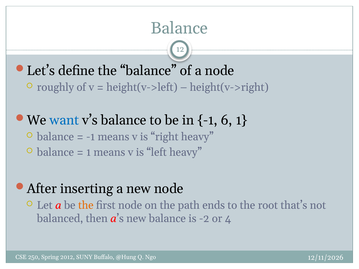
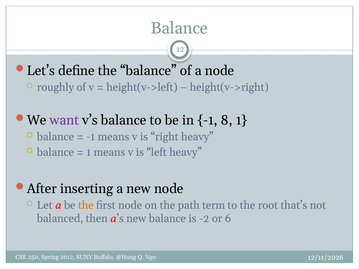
want colour: blue -> purple (64, 120)
6: 6 -> 8 (227, 120)
ends: ends -> term (214, 205)
4: 4 -> 6 (228, 219)
